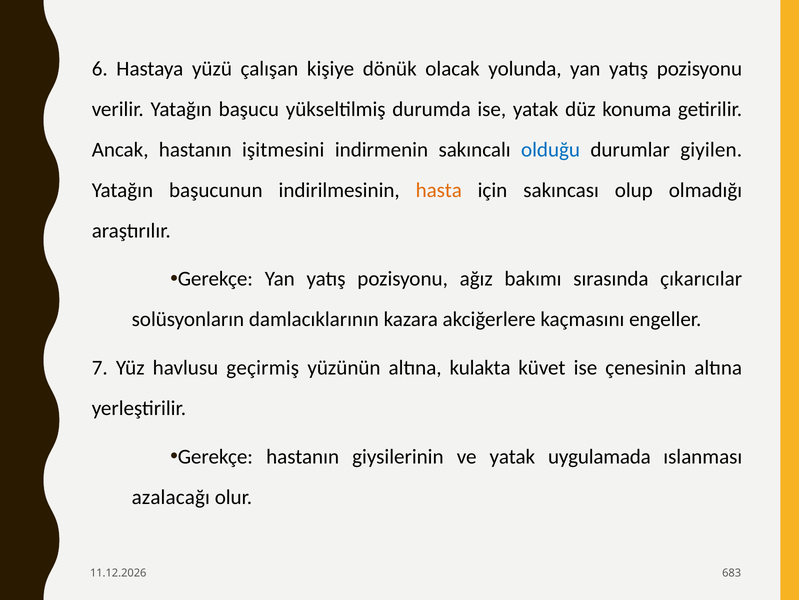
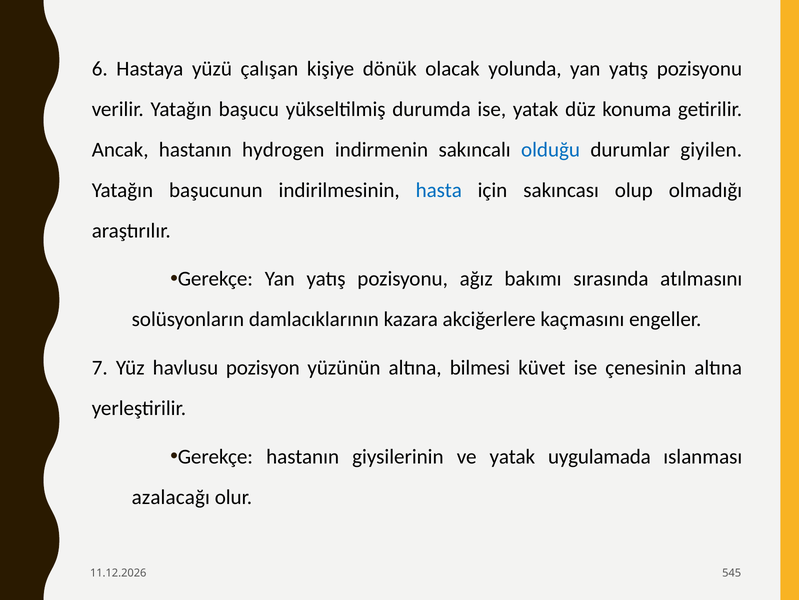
işitmesini: işitmesini -> hydrogen (283, 150)
hasta colour: orange -> blue (439, 190)
çıkarıcılar: çıkarıcılar -> atılmasını (701, 279)
geçirmiş: geçirmiş -> pozisyon (263, 367)
kulakta: kulakta -> bilmesi (480, 367)
683: 683 -> 545 (732, 572)
